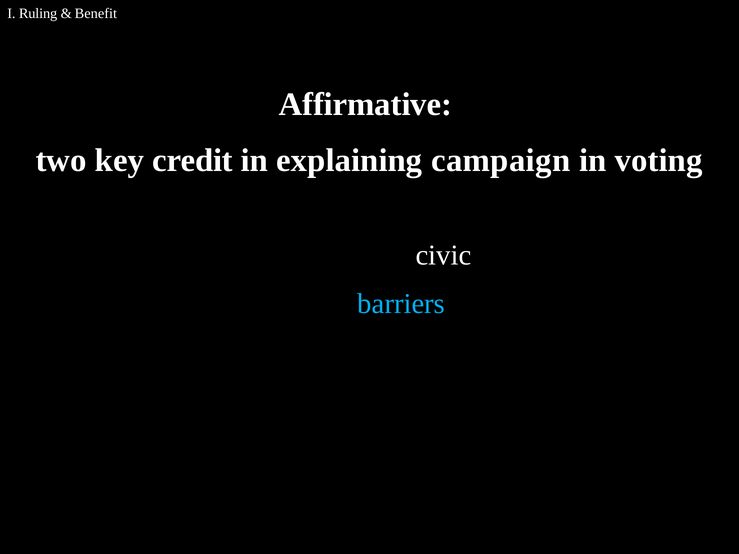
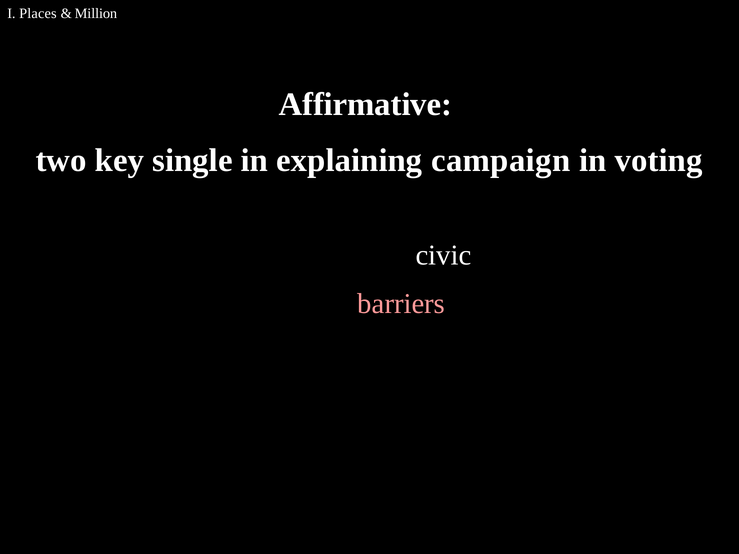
Ruling: Ruling -> Places (38, 13)
Benefit: Benefit -> Million (96, 13)
credit: credit -> single (192, 160)
barriers colour: light blue -> pink (401, 304)
